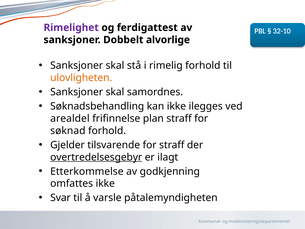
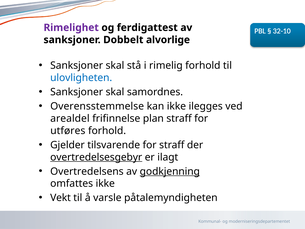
ulovligheten colour: orange -> blue (81, 78)
Søknadsbehandling: Søknadsbehandling -> Overensstemmelse (97, 106)
søknad: søknad -> utføres (68, 131)
Etterkommelse: Etterkommelse -> Overtredelsens (87, 171)
godkjenning underline: none -> present (170, 171)
Svar: Svar -> Vekt (61, 198)
